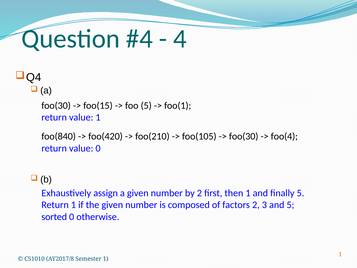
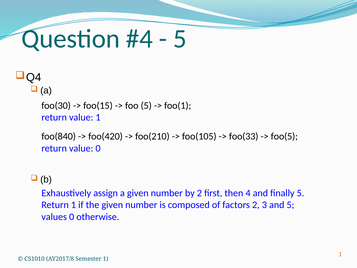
4: 4 -> 5 (180, 39)
foo(30: foo(30 -> foo(33 (244, 136)
foo(4: foo(4 -> foo(5 (284, 136)
then 1: 1 -> 4 (248, 193)
sorted: sorted -> values (54, 217)
